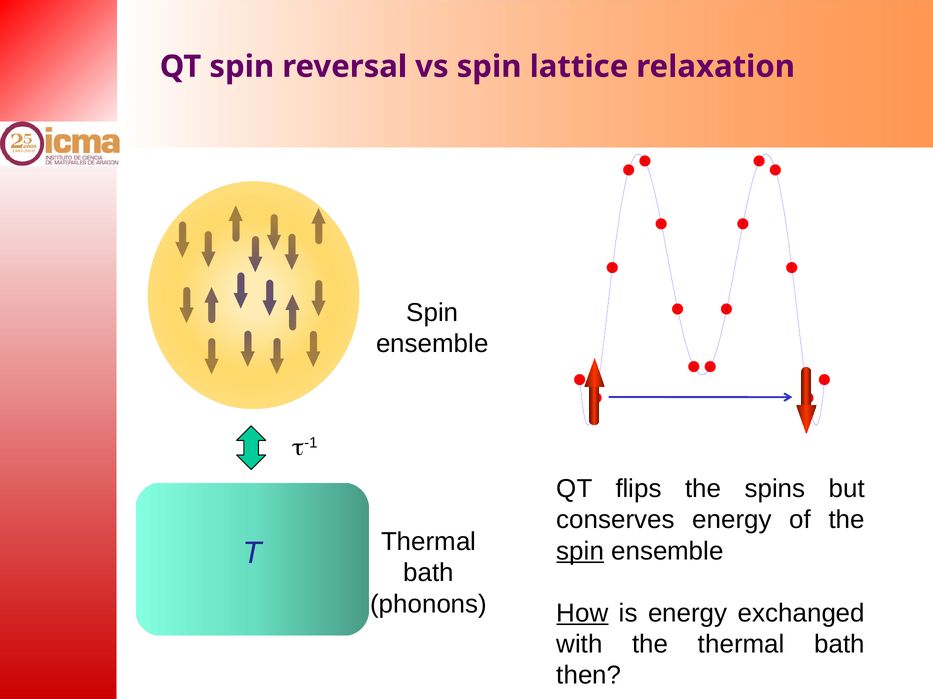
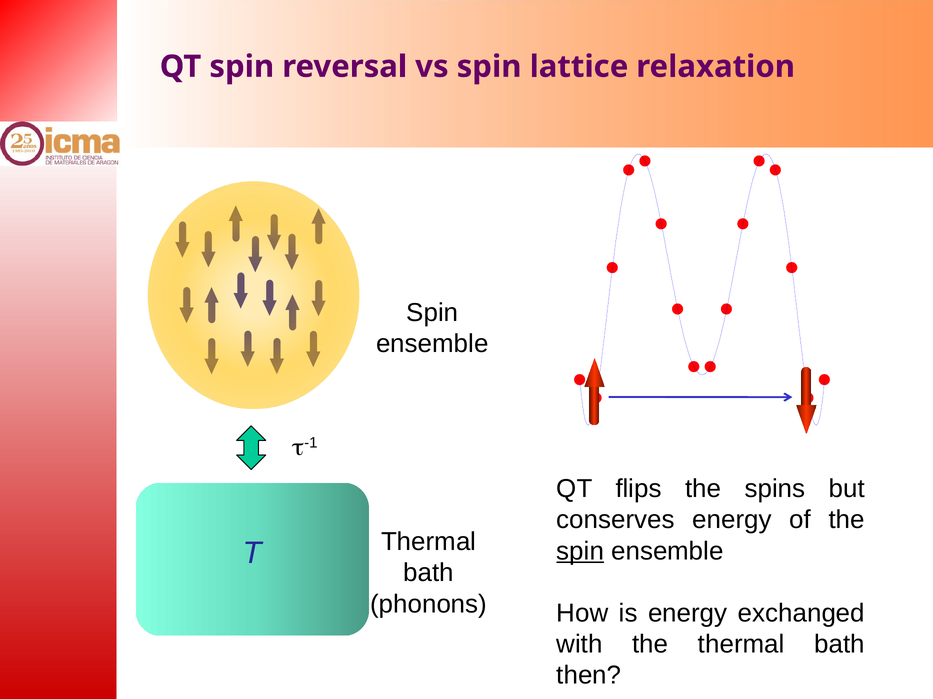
How underline: present -> none (582, 614)
